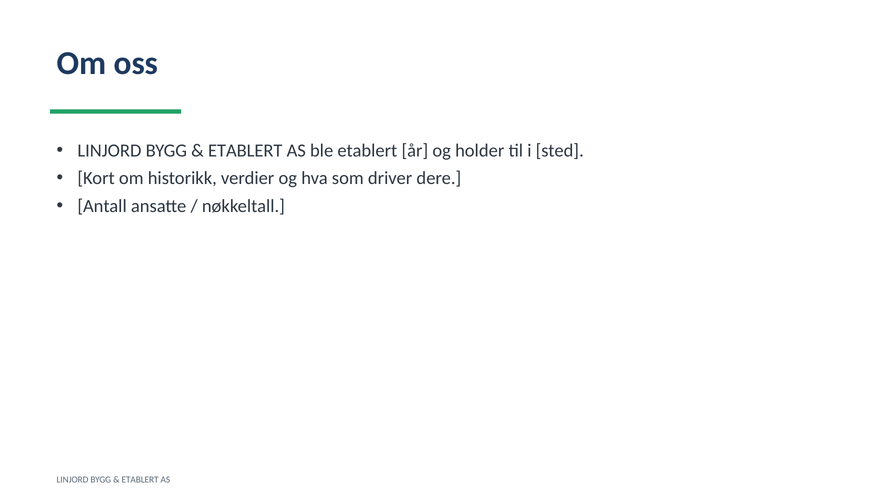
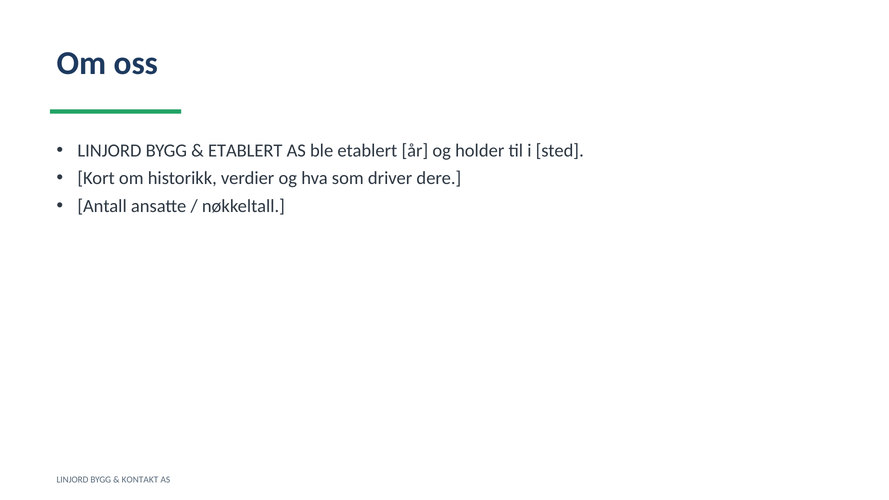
ETABLERT: ETABLERT -> KONTAKT (140, 480)
